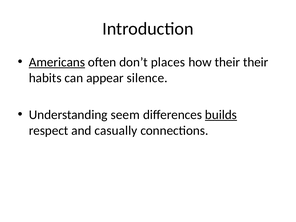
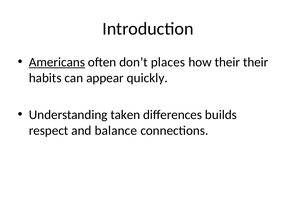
silence: silence -> quickly (147, 78)
seem: seem -> taken (125, 115)
builds underline: present -> none (221, 115)
casually: casually -> balance (116, 131)
